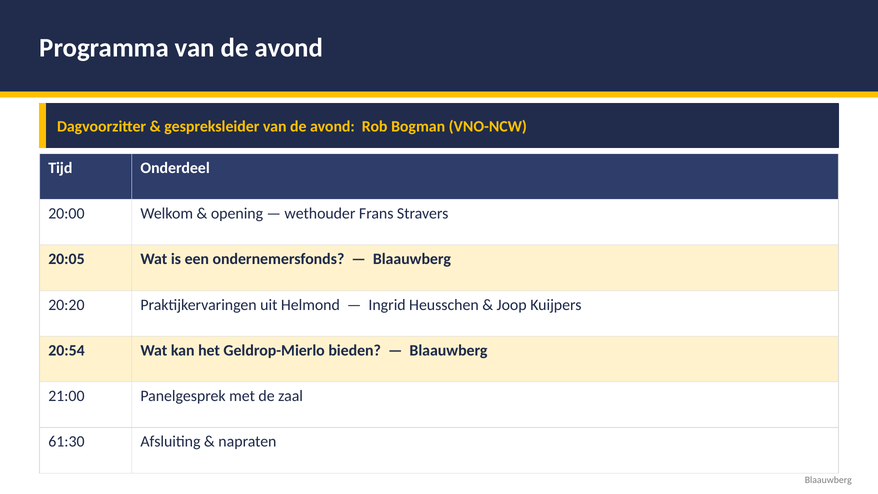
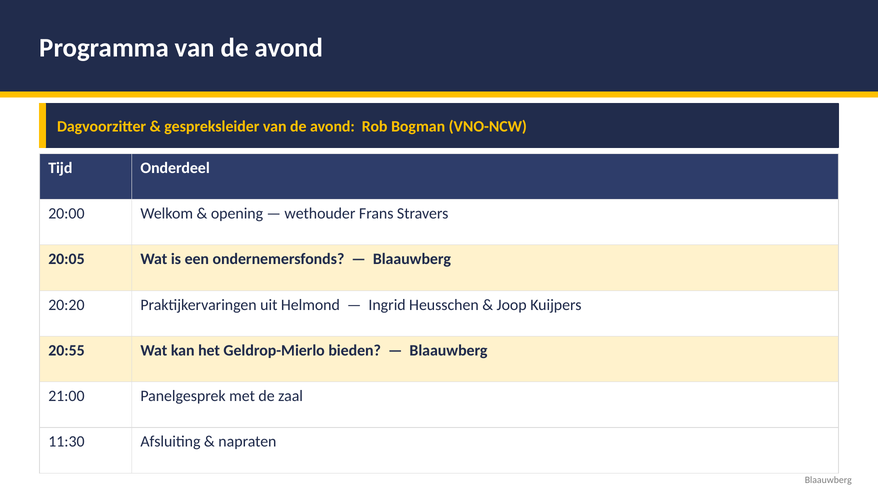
20:54: 20:54 -> 20:55 (66, 350)
61:30: 61:30 -> 11:30 (66, 442)
